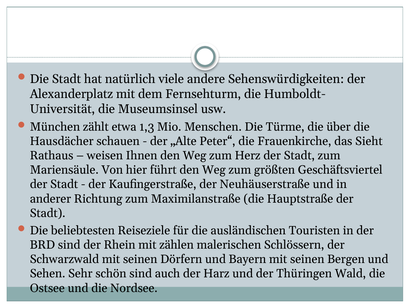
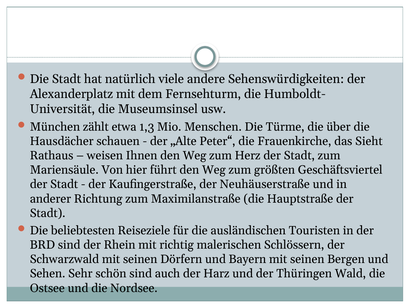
zählen: zählen -> richtig (177, 245)
